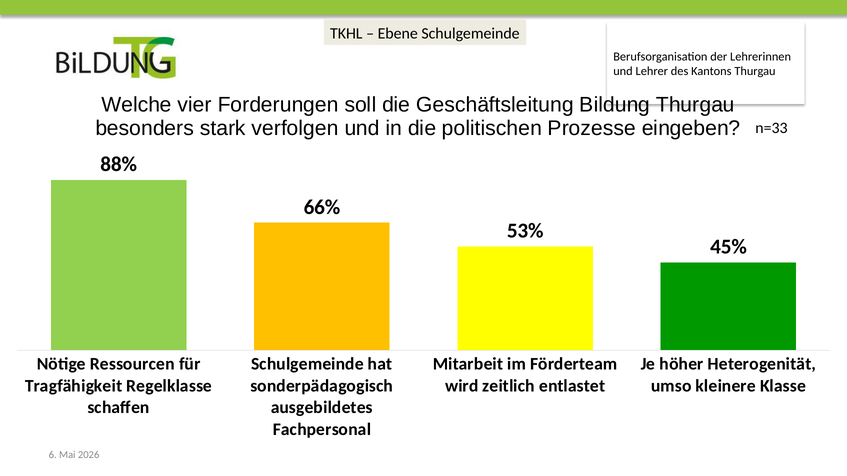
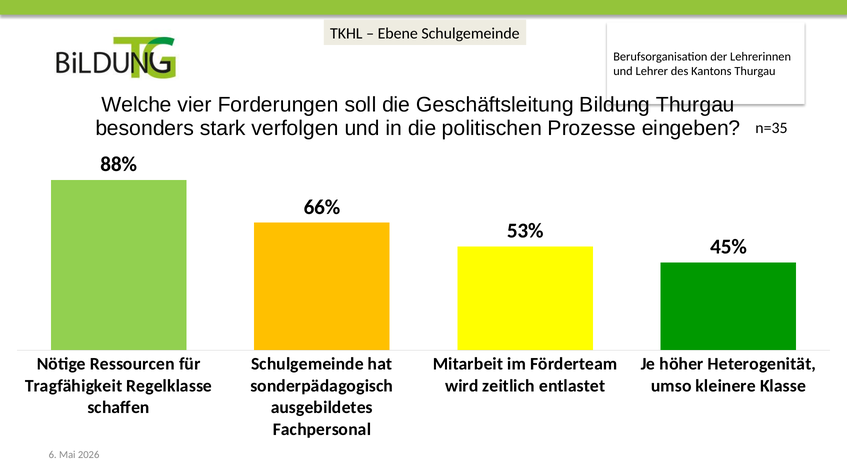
n=33: n=33 -> n=35 (771, 128)
